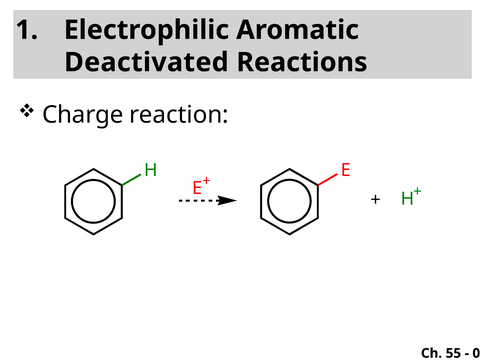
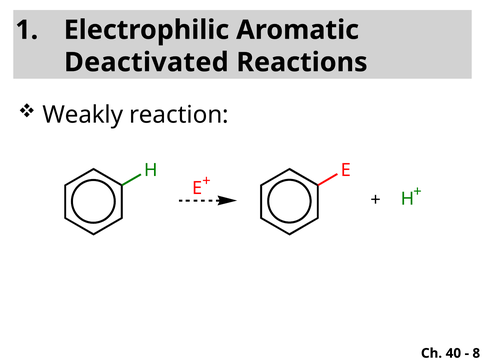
Charge: Charge -> Weakly (83, 115)
55: 55 -> 40 (453, 353)
0: 0 -> 8 (476, 353)
